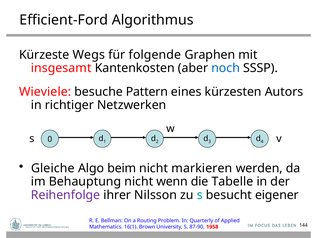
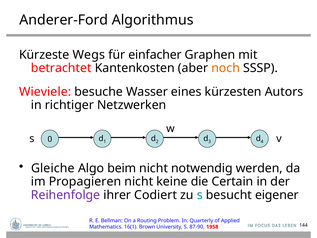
Efficient-Ford: Efficient-Ford -> Anderer-Ford (64, 20)
folgende: folgende -> einfacher (155, 55)
insgesamt: insgesamt -> betrachtet (61, 68)
noch colour: blue -> orange (226, 68)
Pattern: Pattern -> Wasser (147, 92)
markieren: markieren -> notwendig (202, 168)
Behauptung: Behauptung -> Propagieren (85, 181)
wenn: wenn -> keine (172, 181)
Tabelle: Tabelle -> Certain (232, 181)
Nilsson: Nilsson -> Codiert (156, 195)
